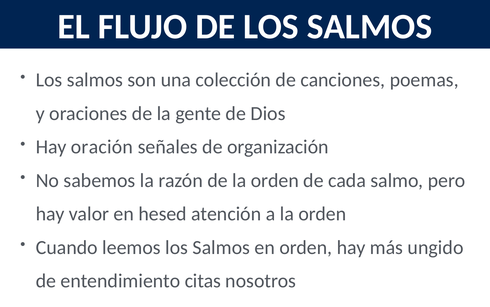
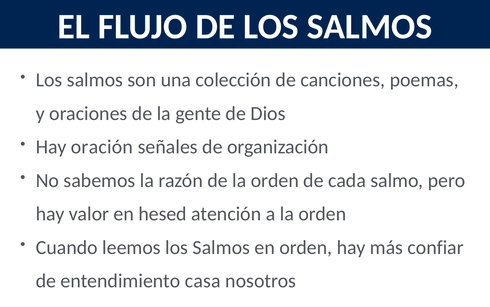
ungido: ungido -> confiar (436, 247)
citas: citas -> casa (203, 280)
